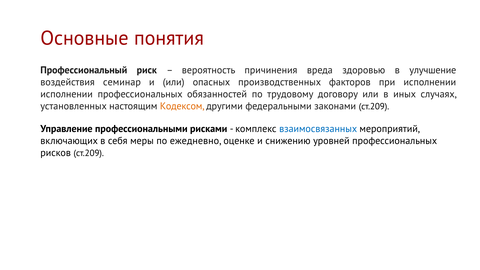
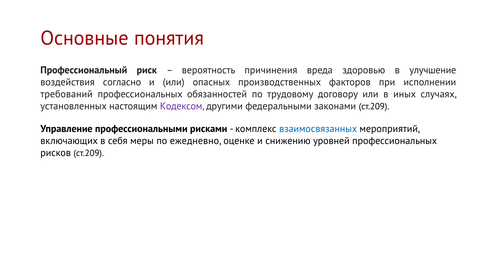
семинар: семинар -> согласно (122, 82)
исполнении: исполнении -> требований (67, 94)
Кодексом colour: orange -> purple (182, 106)
